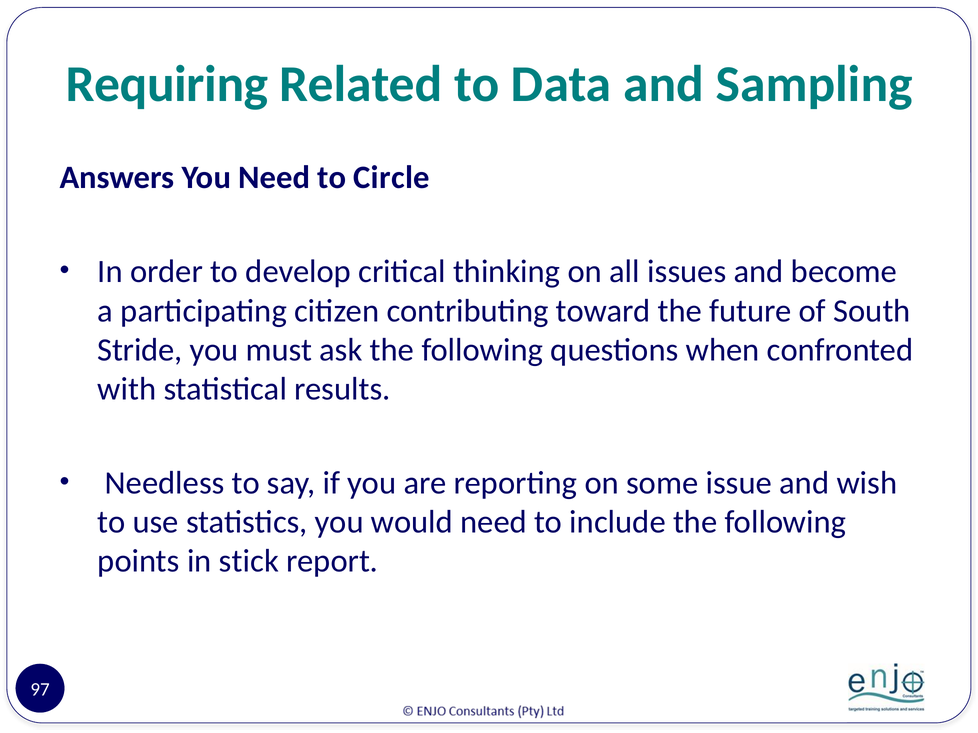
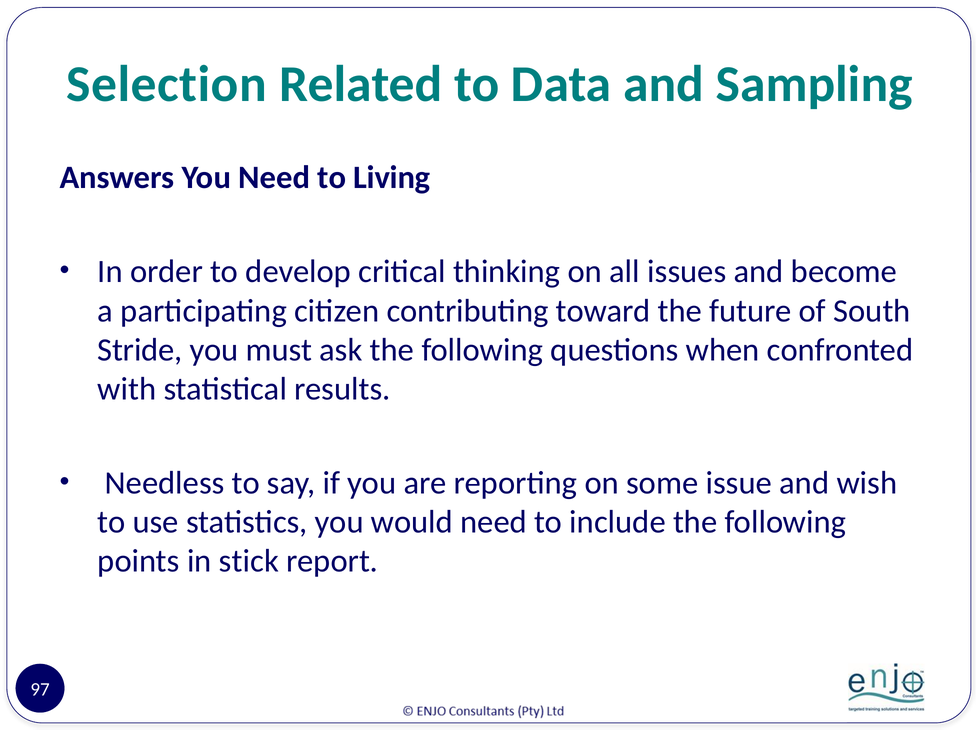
Requiring: Requiring -> Selection (167, 84)
Circle: Circle -> Living (392, 178)
